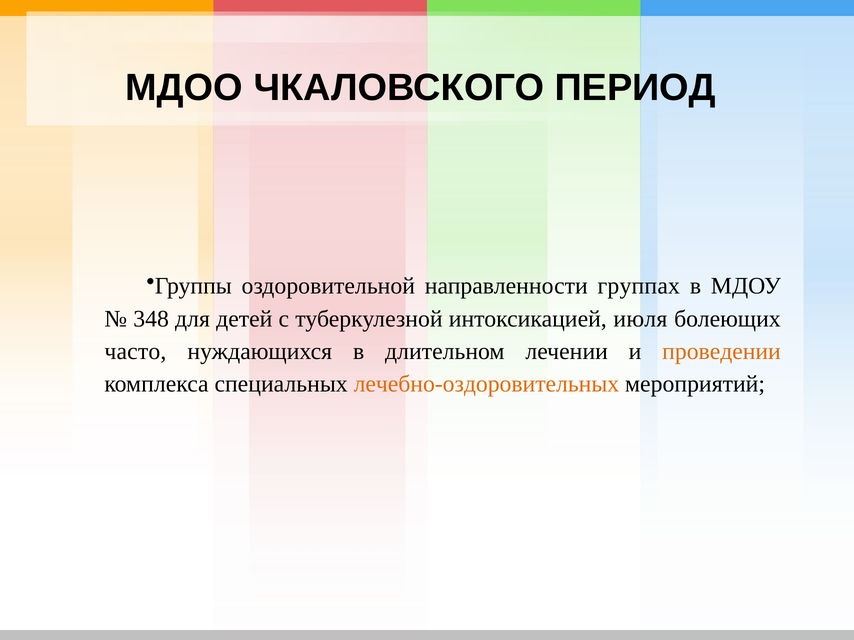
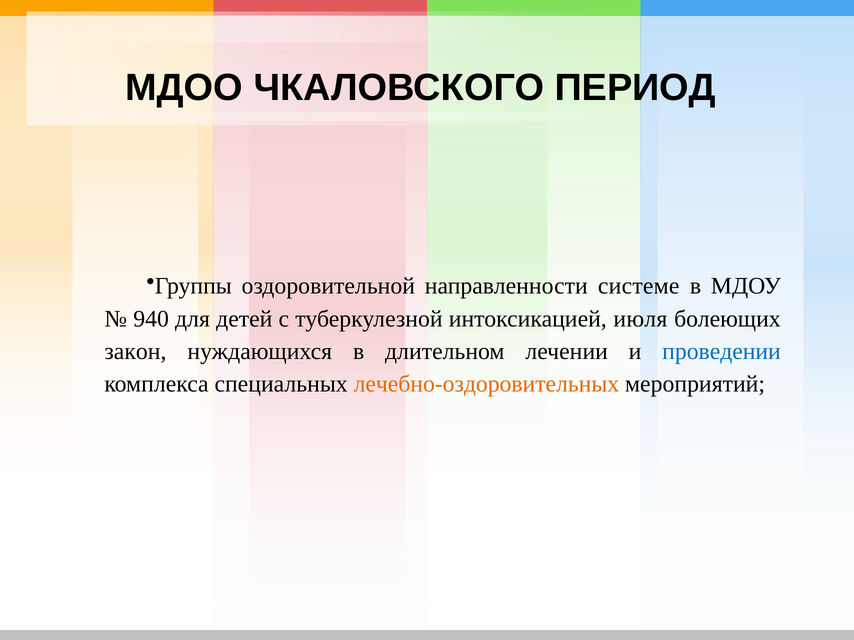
группах: группах -> системе (639, 286)
348: 348 -> 940 (151, 319)
часто: часто -> закон (135, 352)
проведении colour: orange -> blue (722, 352)
